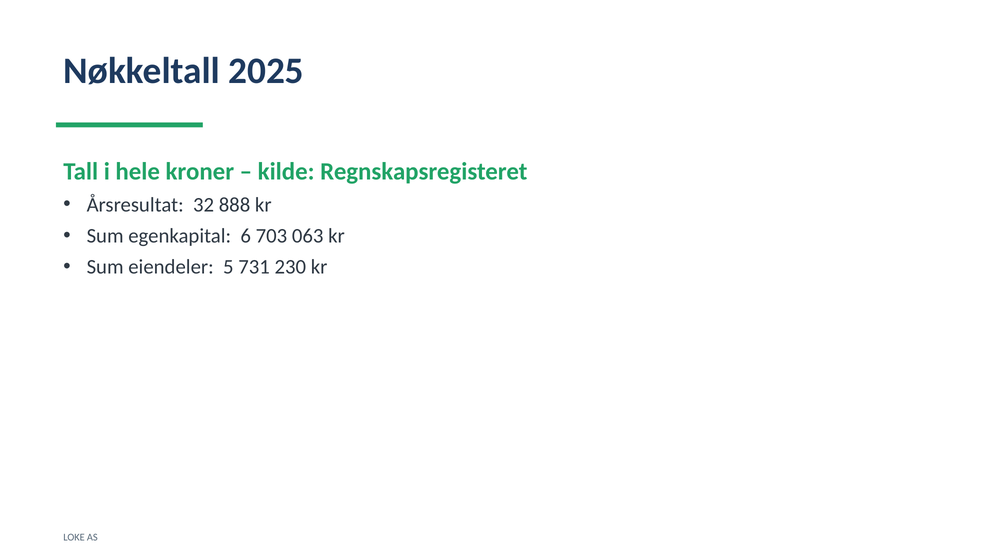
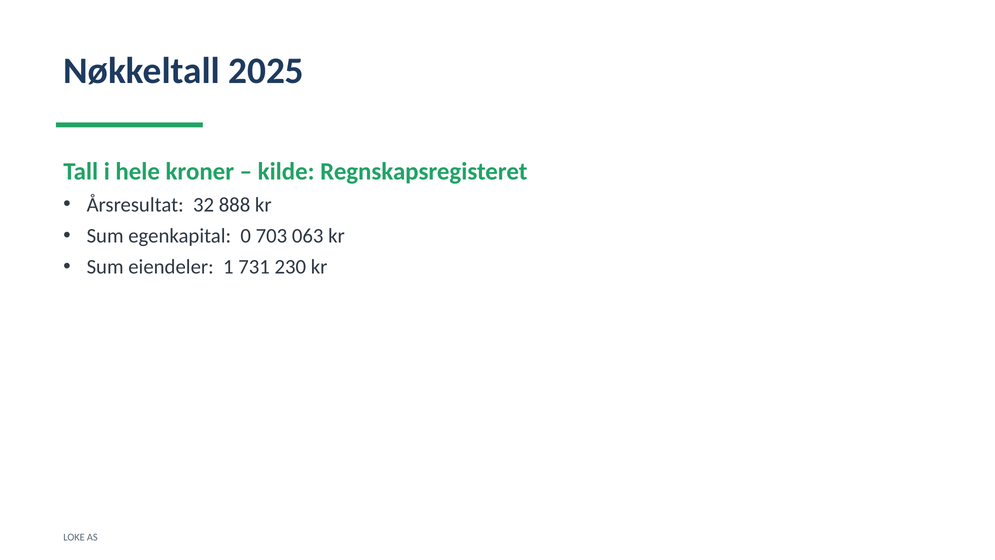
6: 6 -> 0 (246, 236)
5: 5 -> 1 (228, 267)
